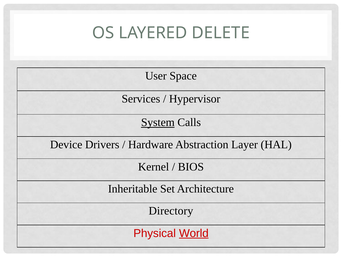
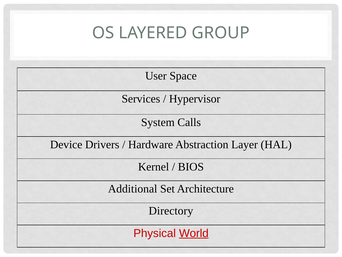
DELETE: DELETE -> GROUP (221, 33)
System underline: present -> none (158, 122)
Inheritable: Inheritable -> Additional (133, 188)
